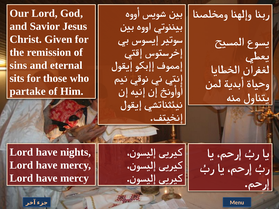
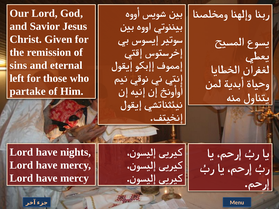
sits: sits -> left (17, 78)
